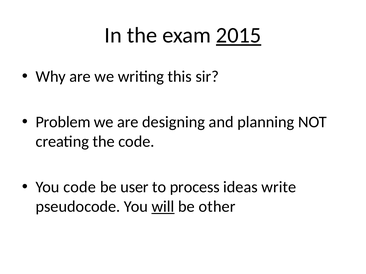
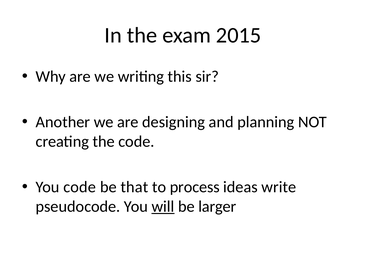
2015 underline: present -> none (239, 35)
Problem: Problem -> Another (63, 122)
user: user -> that (134, 187)
other: other -> larger (217, 207)
